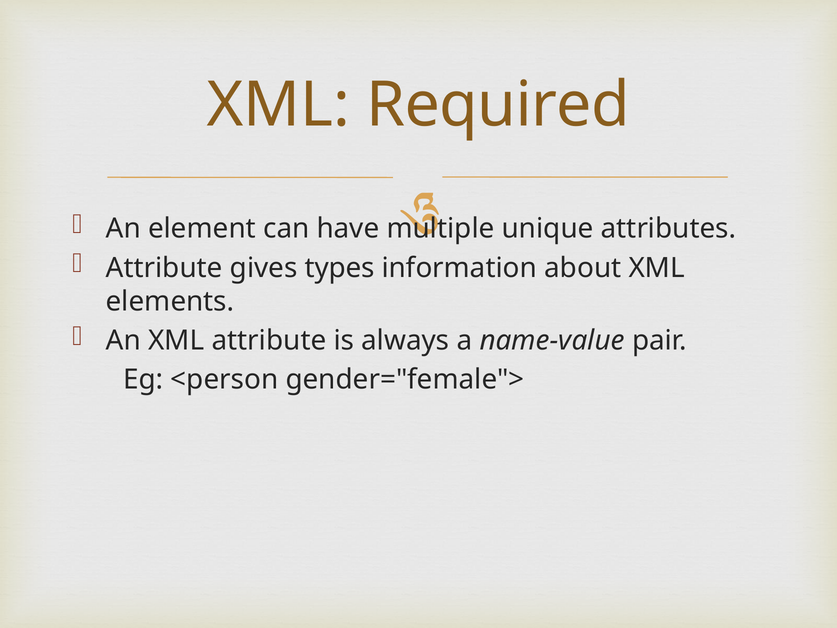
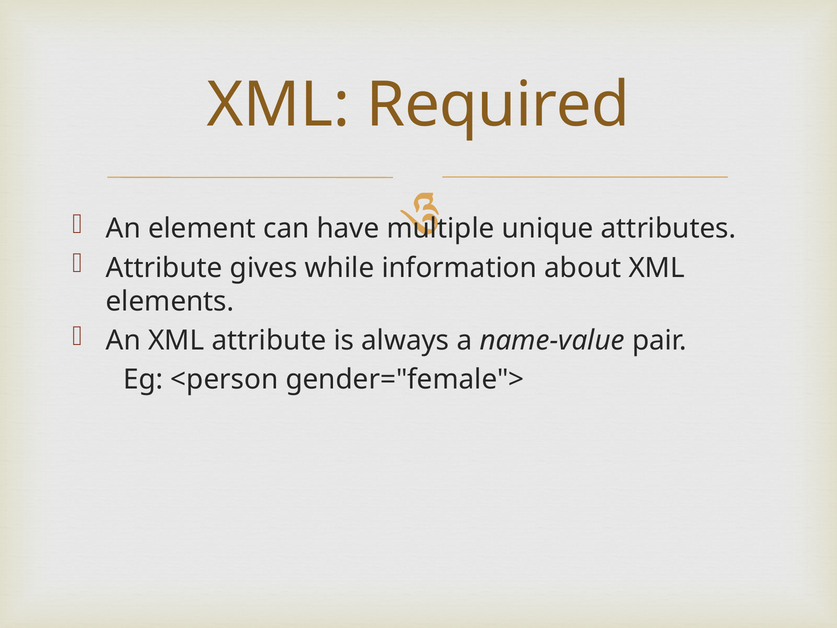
types: types -> while (339, 268)
